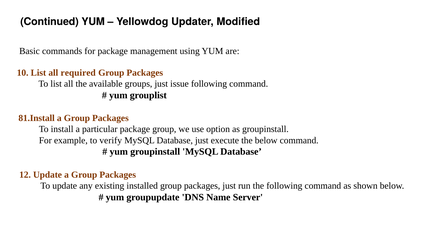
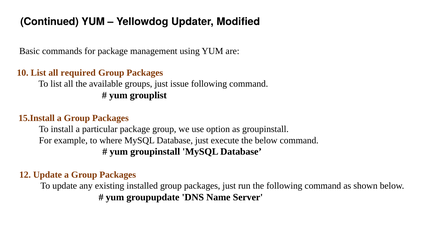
81.Install: 81.Install -> 15.Install (37, 118)
verify: verify -> where (111, 140)
